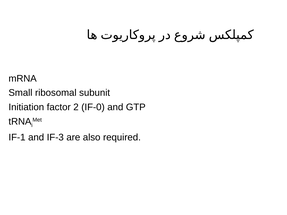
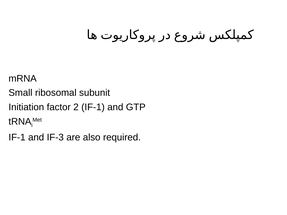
2 IF-0: IF-0 -> IF-1 (93, 107)
